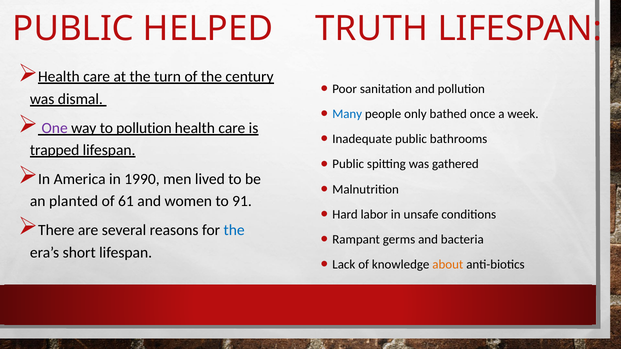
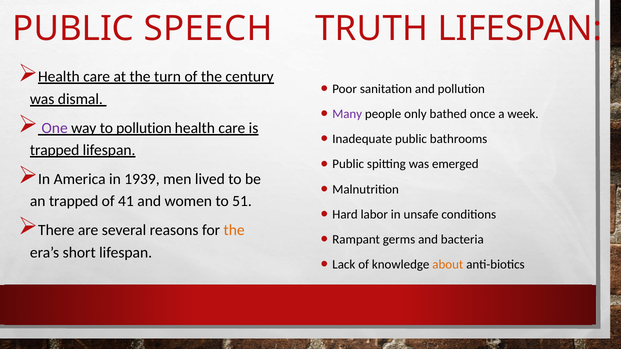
HELPED: HELPED -> SPEECH (208, 29)
Many colour: blue -> purple (347, 114)
gathered: gathered -> emerged (455, 164)
1990: 1990 -> 1939 (142, 179)
an planted: planted -> trapped (74, 202)
61: 61 -> 41 (126, 202)
91: 91 -> 51 (242, 202)
the colour: blue -> orange (234, 230)
